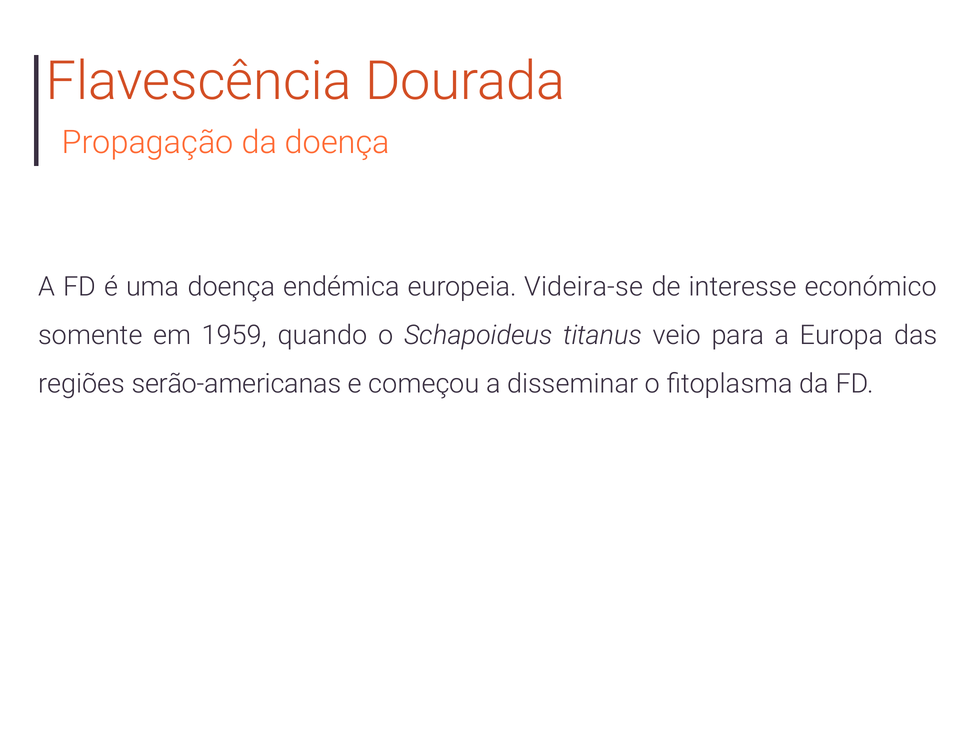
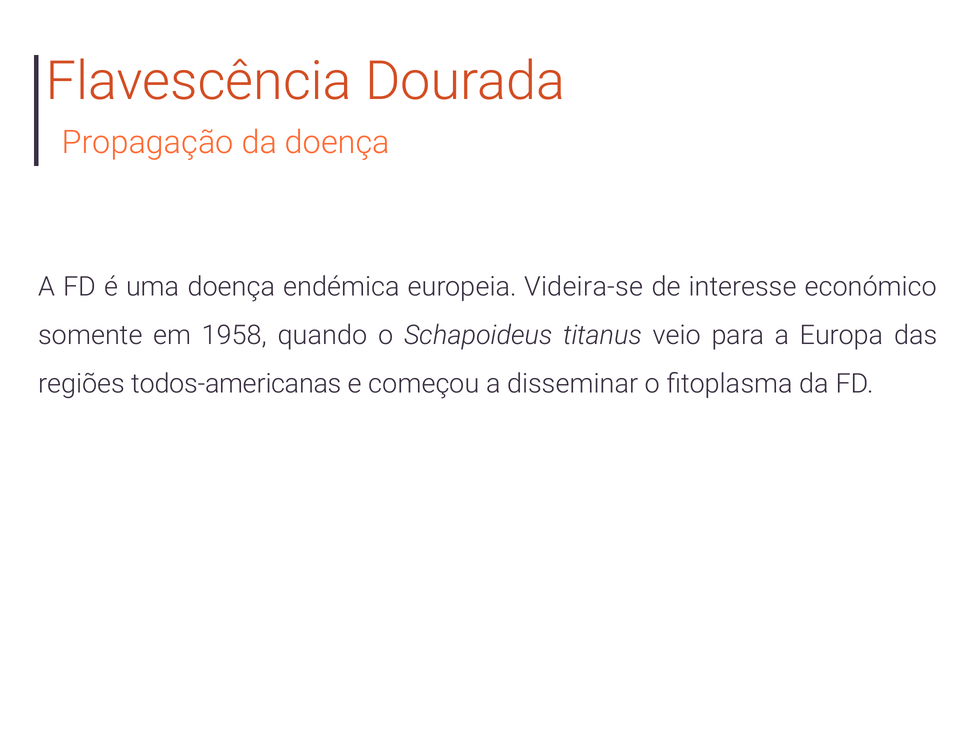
1959: 1959 -> 1958 (235, 336)
serão-americanas: serão-americanas -> todos-americanas (236, 384)
